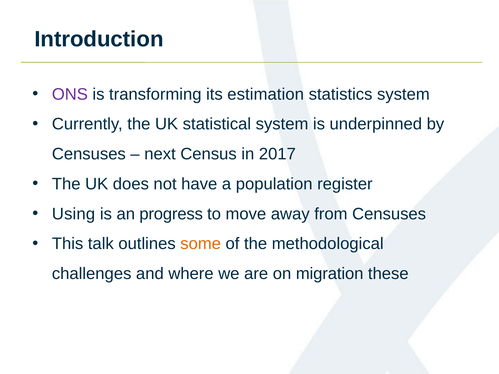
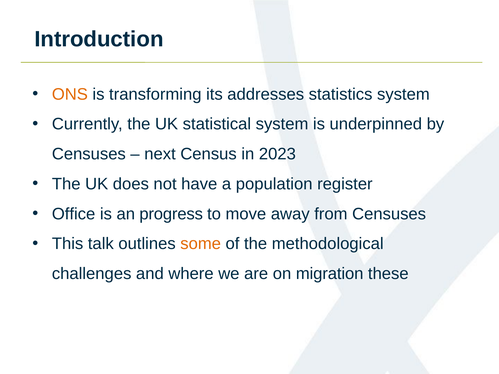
ONS colour: purple -> orange (70, 94)
estimation: estimation -> addresses (266, 94)
2017: 2017 -> 2023 (277, 154)
Using: Using -> Office (74, 214)
